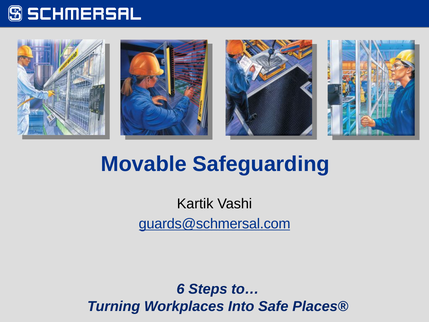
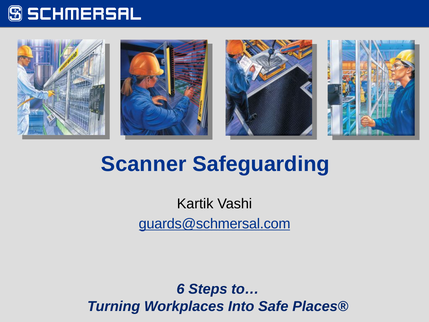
Movable: Movable -> Scanner (144, 164)
